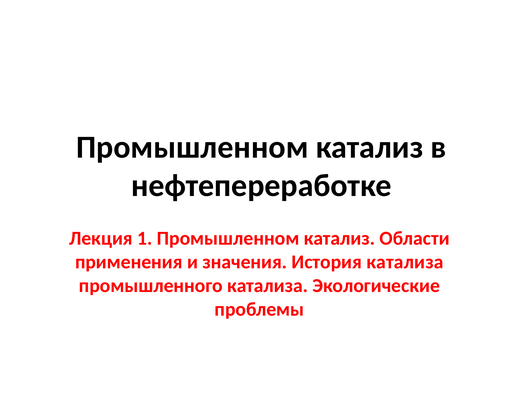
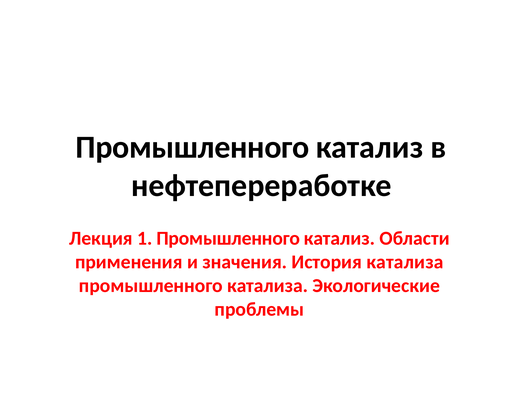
Промышленном: Промышленном -> Промышленного (192, 147)
1 Промышленном: Промышленном -> Промышленного (228, 238)
